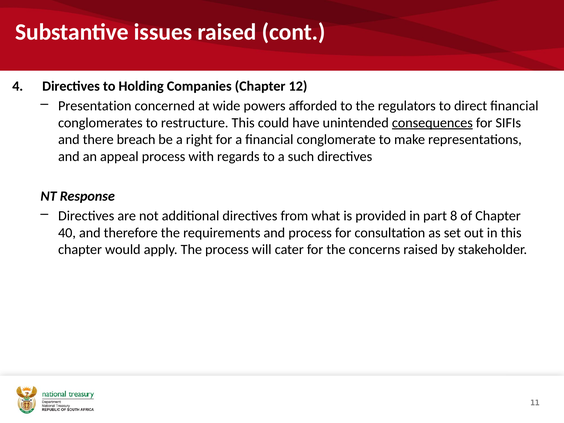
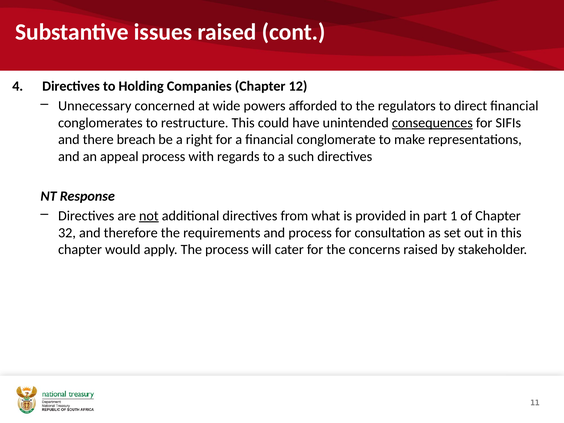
Presentation: Presentation -> Unnecessary (95, 106)
not underline: none -> present (149, 216)
8: 8 -> 1 (454, 216)
40: 40 -> 32 (67, 233)
